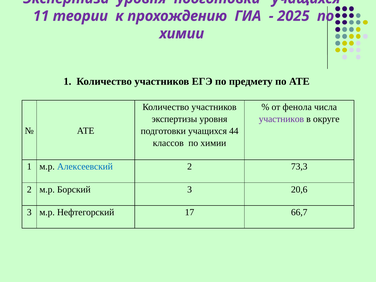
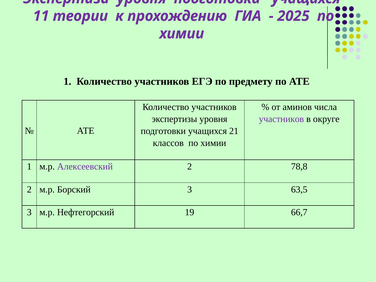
фенола: фенола -> аминов (297, 107)
44: 44 -> 21 (234, 131)
Алексеевский colour: blue -> purple (85, 167)
73,3: 73,3 -> 78,8 (299, 167)
20,6: 20,6 -> 63,5 (299, 189)
17: 17 -> 19 (190, 212)
